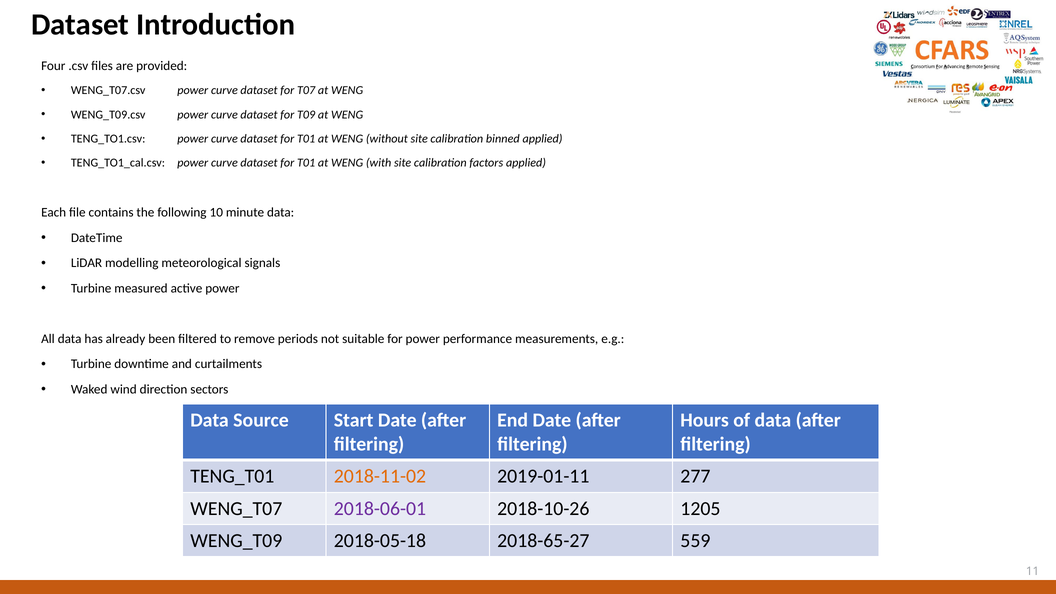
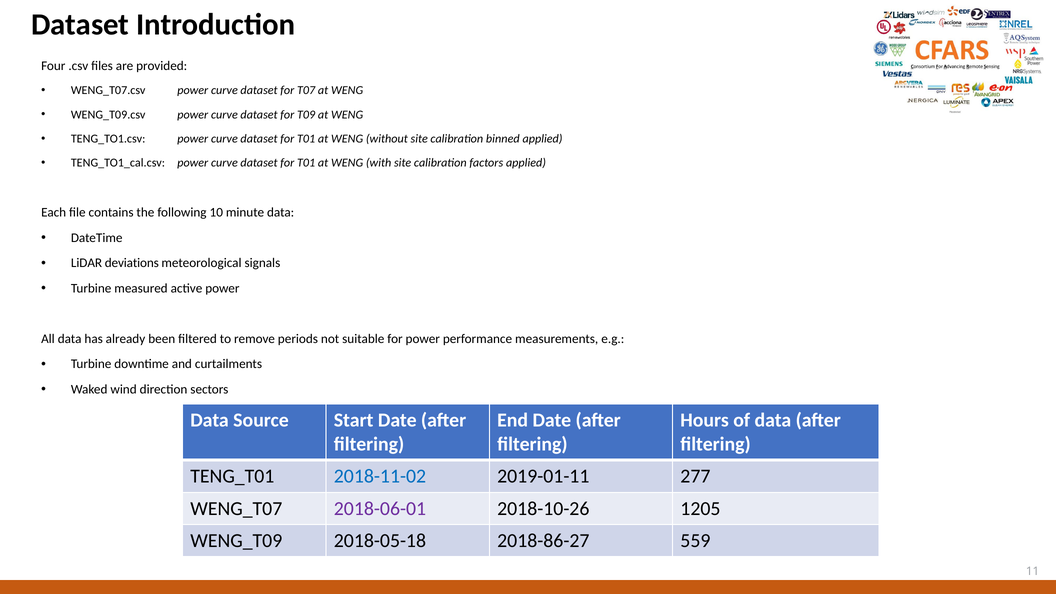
modelling: modelling -> deviations (132, 263)
2018-11-02 colour: orange -> blue (380, 476)
2018-65-27: 2018-65-27 -> 2018-86-27 (543, 541)
